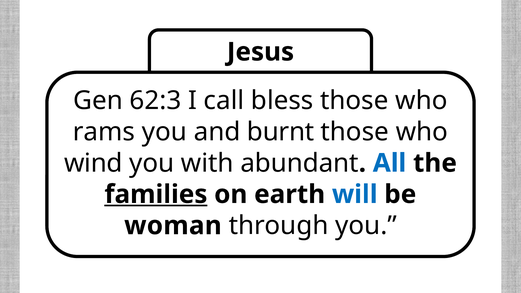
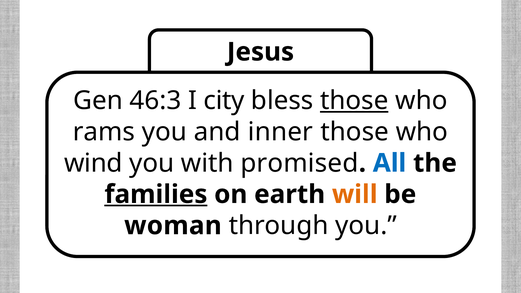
62:3: 62:3 -> 46:3 (155, 101)
call: call -> city (224, 101)
those underline: none -> present (354, 101)
burnt: burnt -> inner (280, 132)
abundant: abundant -> promised (299, 163)
will colour: blue -> orange (355, 194)
